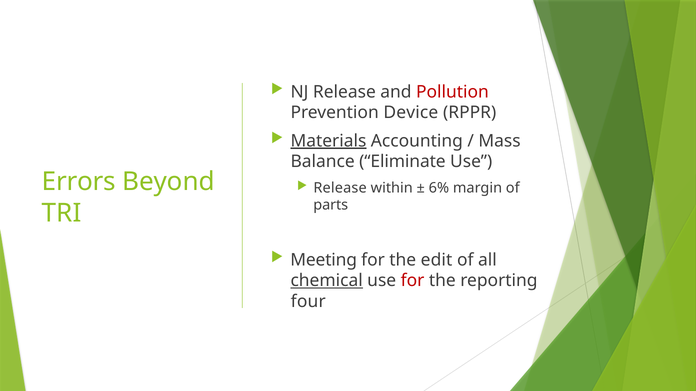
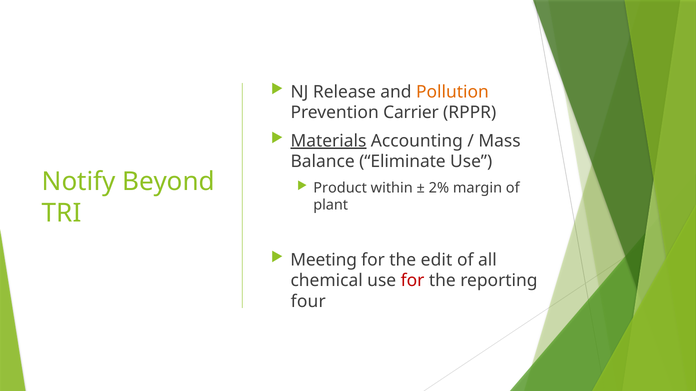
Pollution colour: red -> orange (452, 92)
Device: Device -> Carrier (411, 113)
Errors: Errors -> Notify (79, 182)
Release: Release -> Product (340, 188)
6%: 6% -> 2% (439, 188)
parts: parts -> plant (331, 205)
chemical underline: present -> none (327, 281)
